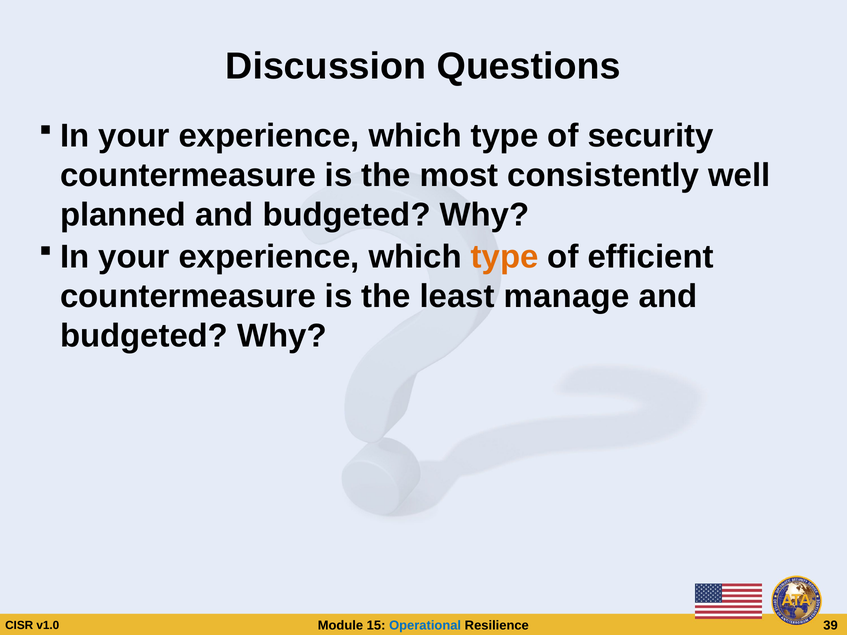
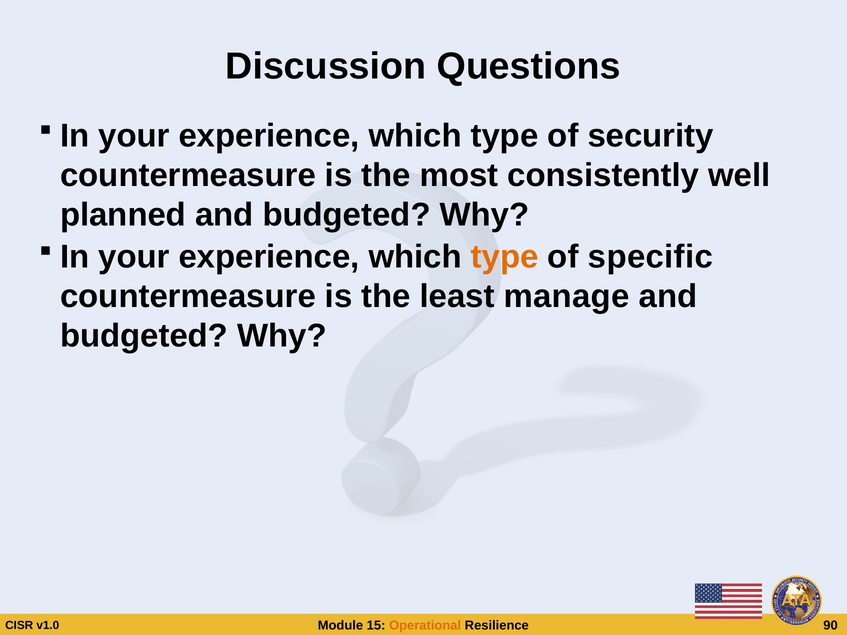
efficient: efficient -> specific (650, 257)
Operational colour: blue -> orange (425, 626)
39: 39 -> 90 (831, 626)
